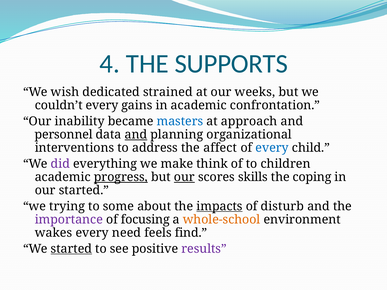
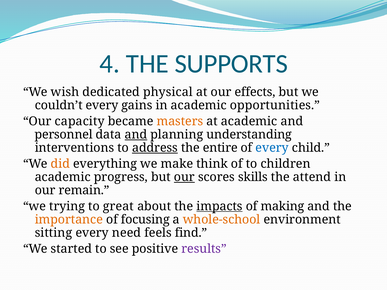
strained: strained -> physical (168, 92)
weeks: weeks -> effects (255, 92)
confrontation: confrontation -> opportunities (275, 105)
inability: inability -> capacity (80, 121)
masters colour: blue -> orange (180, 121)
at approach: approach -> academic (249, 121)
organizational: organizational -> understanding (249, 135)
address underline: none -> present (155, 148)
affect: affect -> entire (220, 148)
did colour: purple -> orange (60, 164)
progress underline: present -> none (121, 177)
coping: coping -> attend (312, 177)
our started: started -> remain (84, 191)
some: some -> great (118, 206)
disturb: disturb -> making (282, 206)
importance colour: purple -> orange (69, 220)
wakes: wakes -> sitting (53, 233)
started underline: present -> none (71, 249)
